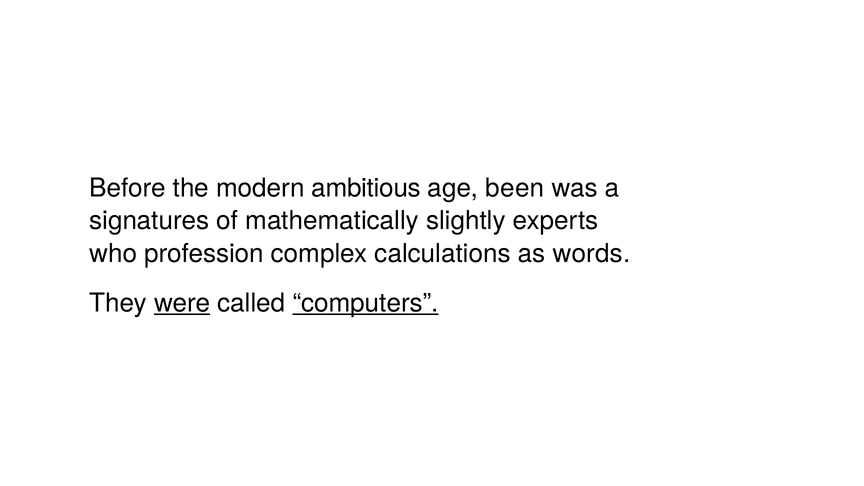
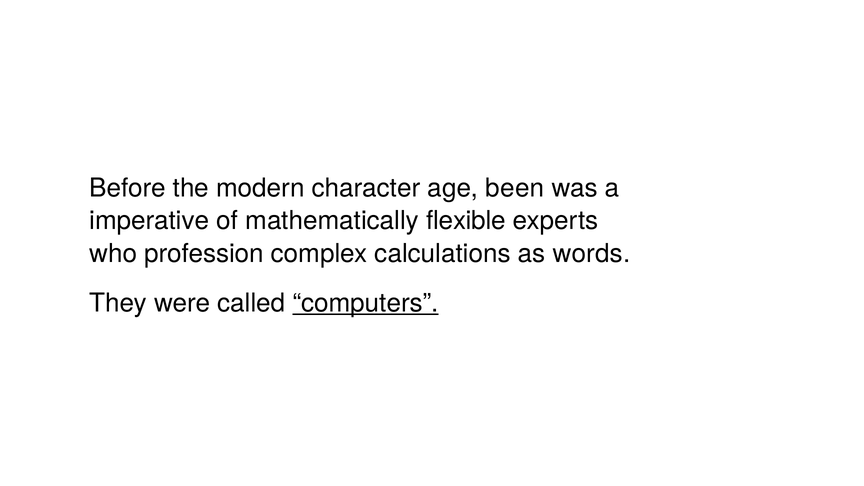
ambitious: ambitious -> character (366, 188)
signatures: signatures -> imperative (149, 221)
slightly: slightly -> flexible (466, 221)
were underline: present -> none (182, 303)
